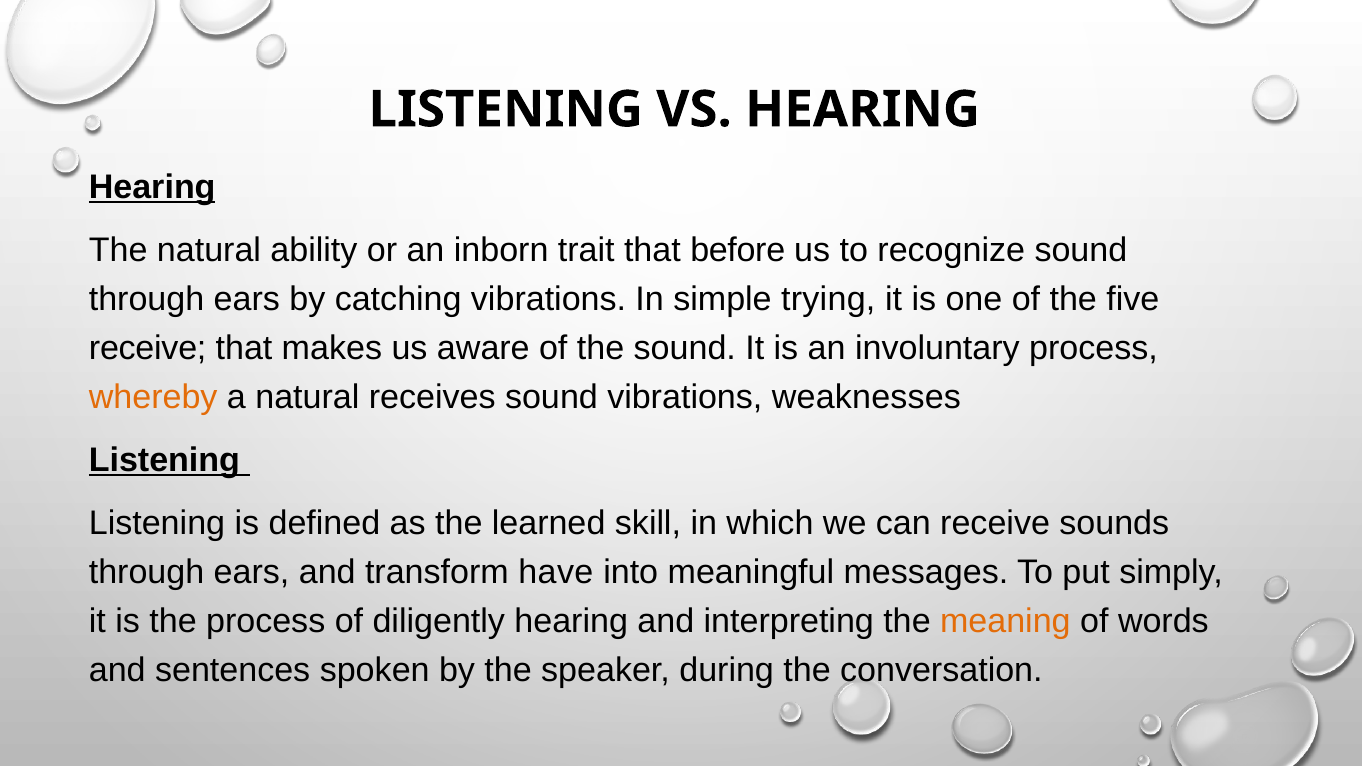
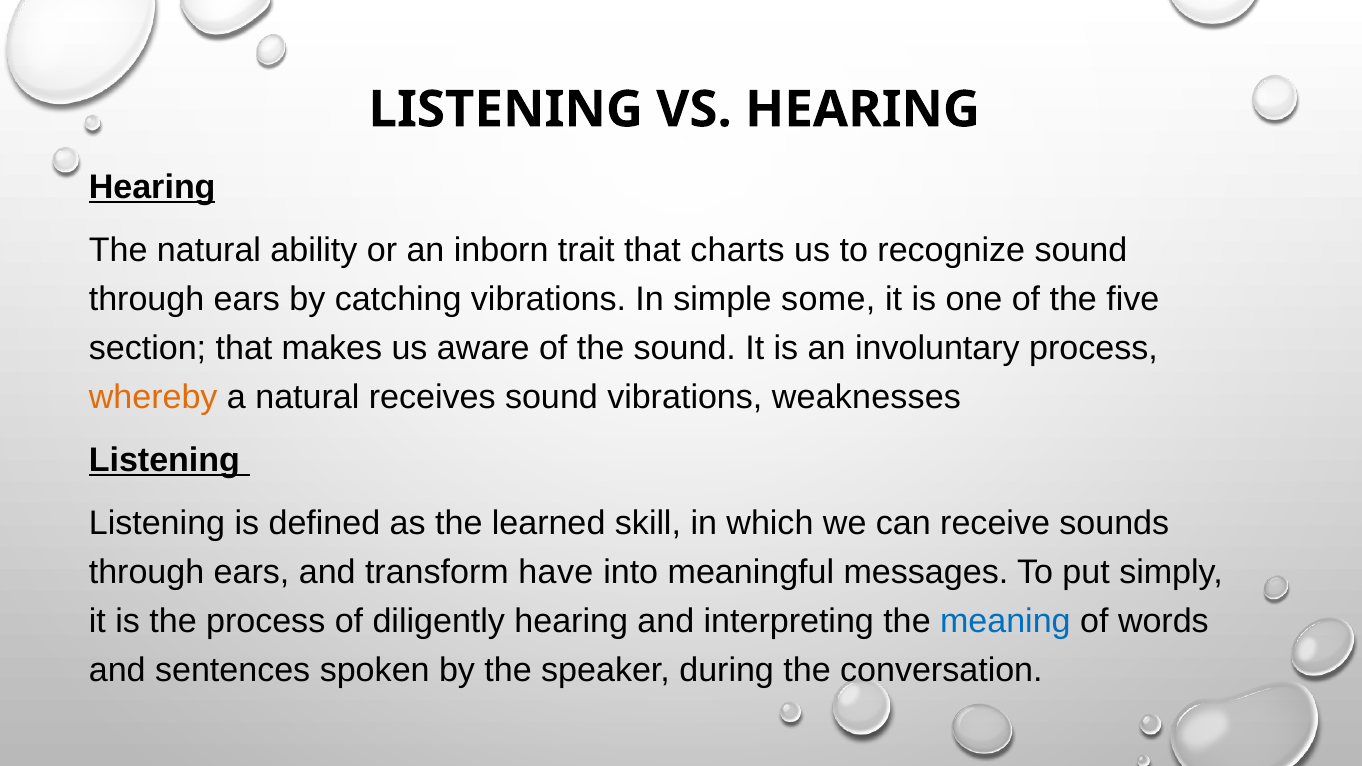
before: before -> charts (737, 250)
trying: trying -> some (828, 299)
receive: receive -> section (148, 348)
meaning colour: orange -> blue (1005, 622)
